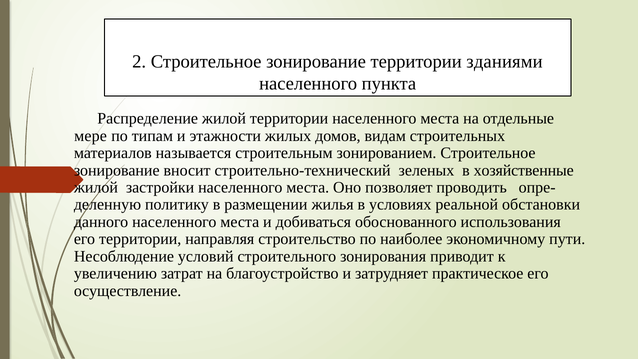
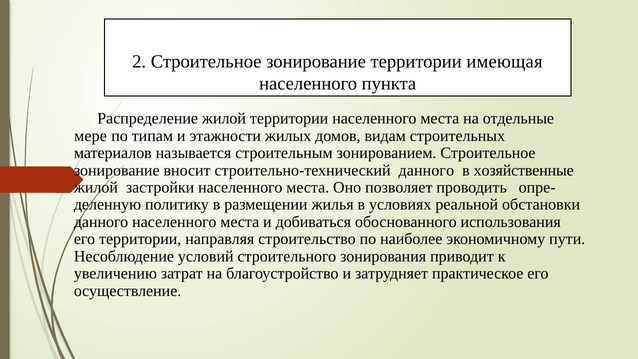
зданиями: зданиями -> имеющая (505, 61)
строительно-технический зеленых: зеленых -> данного (426, 170)
